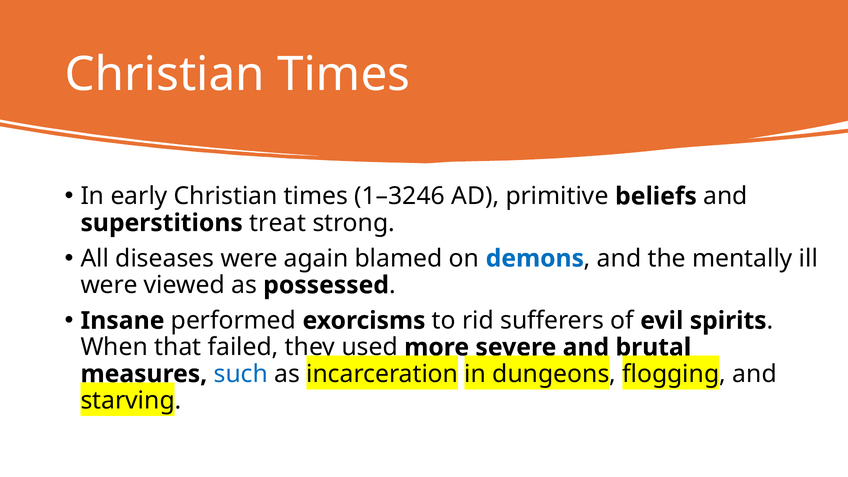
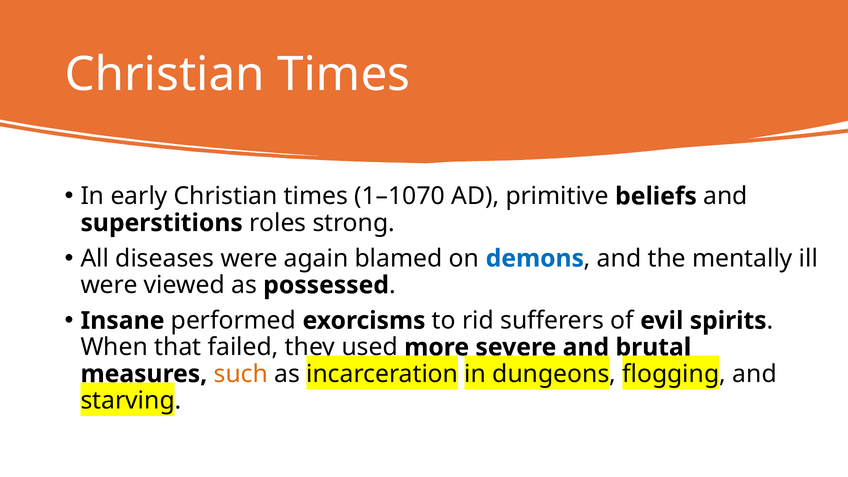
1–3246: 1–3246 -> 1–1070 (400, 196)
treat: treat -> roles (278, 223)
such colour: blue -> orange (241, 374)
